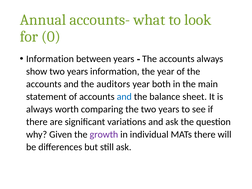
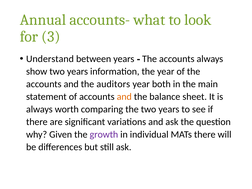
0: 0 -> 3 (51, 37)
Information: Information -> Understand (50, 59)
and colour: blue -> orange (124, 97)
